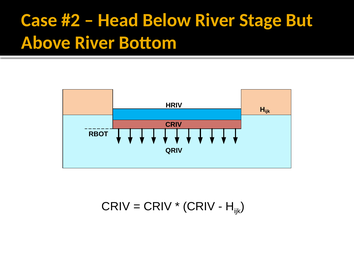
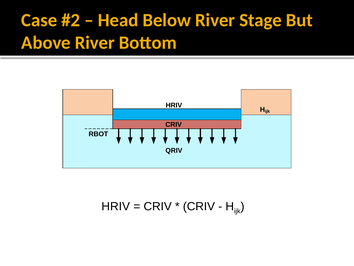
CRIV: CRIV -> HRIV (116, 206)
